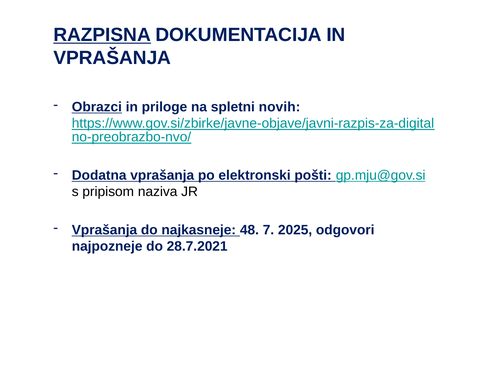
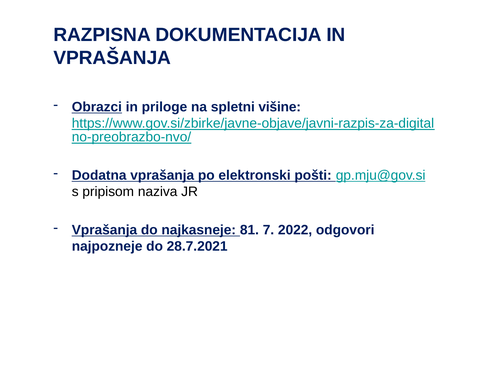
RAZPISNA underline: present -> none (102, 35)
novih: novih -> višine (280, 107)
48: 48 -> 81 (249, 230)
2025: 2025 -> 2022 (295, 230)
